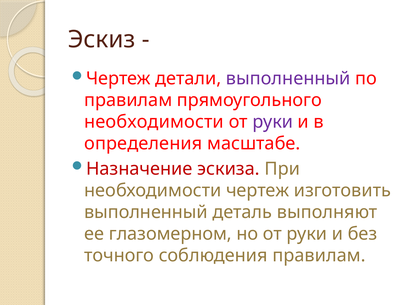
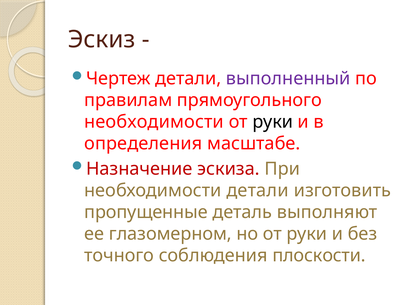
руки colour: purple -> black (273, 122)
необходимости чертеж: чертеж -> детали (258, 191)
выполненный: выполненный -> пропущенные (146, 212)
соблюдения правилам: правилам -> плоскости (319, 256)
